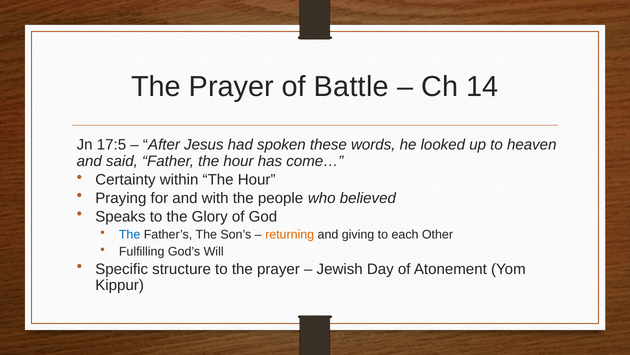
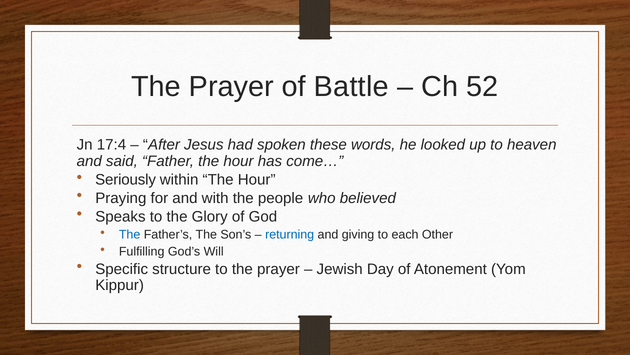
14: 14 -> 52 (482, 86)
17:5: 17:5 -> 17:4 (111, 145)
Certainty: Certainty -> Seriously (126, 179)
returning colour: orange -> blue (290, 234)
